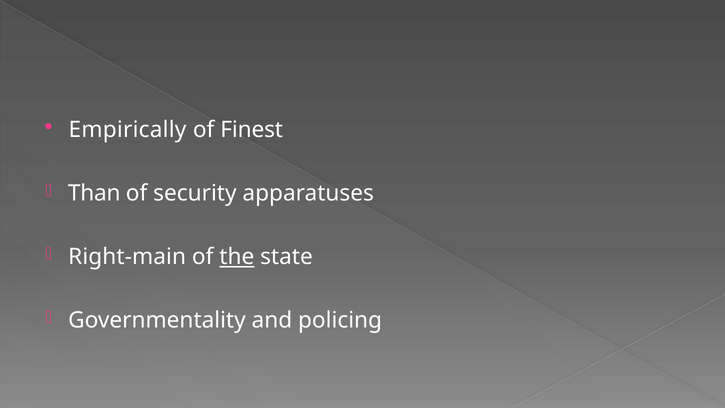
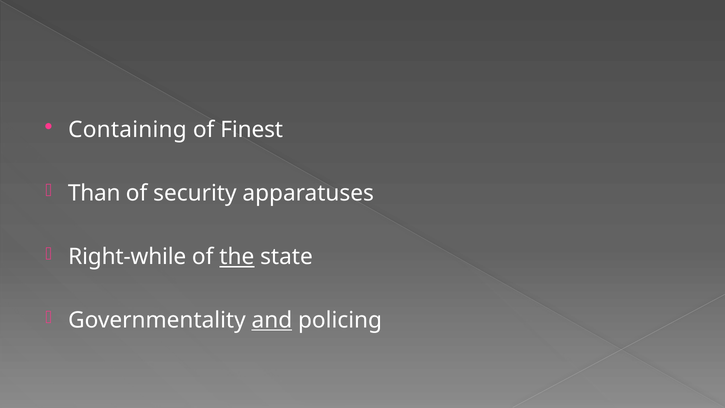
Empirically: Empirically -> Containing (128, 130)
Right-main: Right-main -> Right-while (127, 257)
and underline: none -> present (272, 320)
